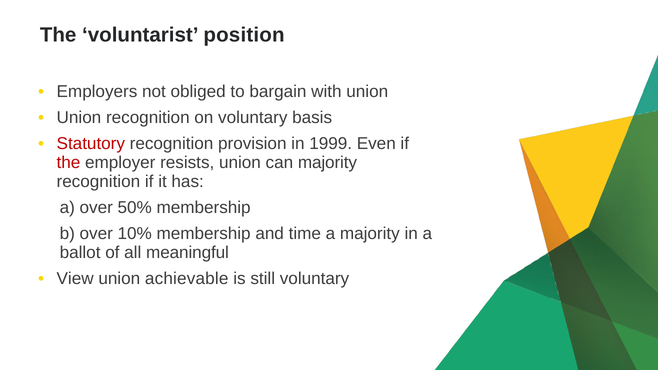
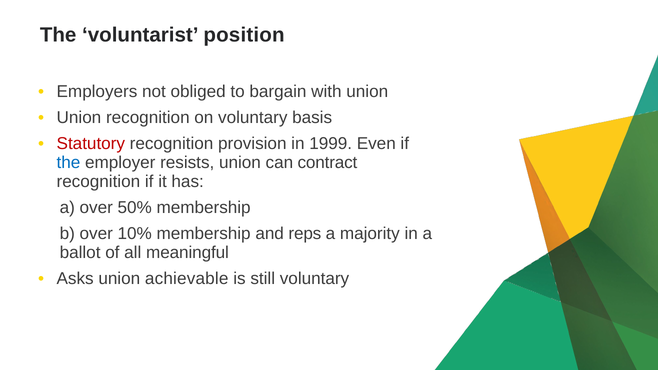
the colour: red -> blue (68, 163)
can majority: majority -> contract (327, 163)
time: time -> reps (305, 234)
View: View -> Asks (75, 279)
